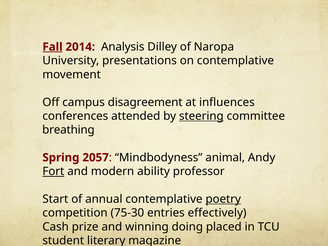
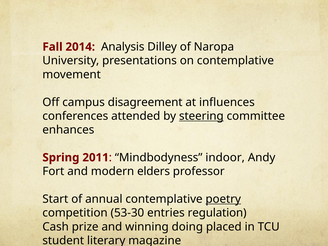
Fall underline: present -> none (52, 47)
breathing: breathing -> enhances (68, 130)
2057: 2057 -> 2011 (96, 158)
animal: animal -> indoor (225, 158)
Fort underline: present -> none (53, 171)
ability: ability -> elders (154, 171)
75-30: 75-30 -> 53-30 (127, 213)
effectively: effectively -> regulation (217, 213)
